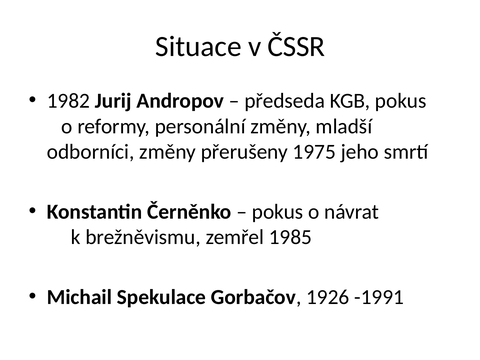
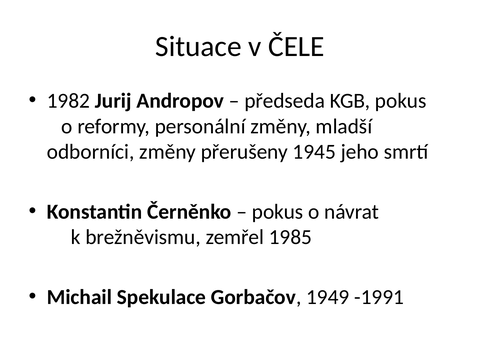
ČSSR: ČSSR -> ČELE (296, 46)
1975: 1975 -> 1945 (314, 152)
1926: 1926 -> 1949 (328, 297)
